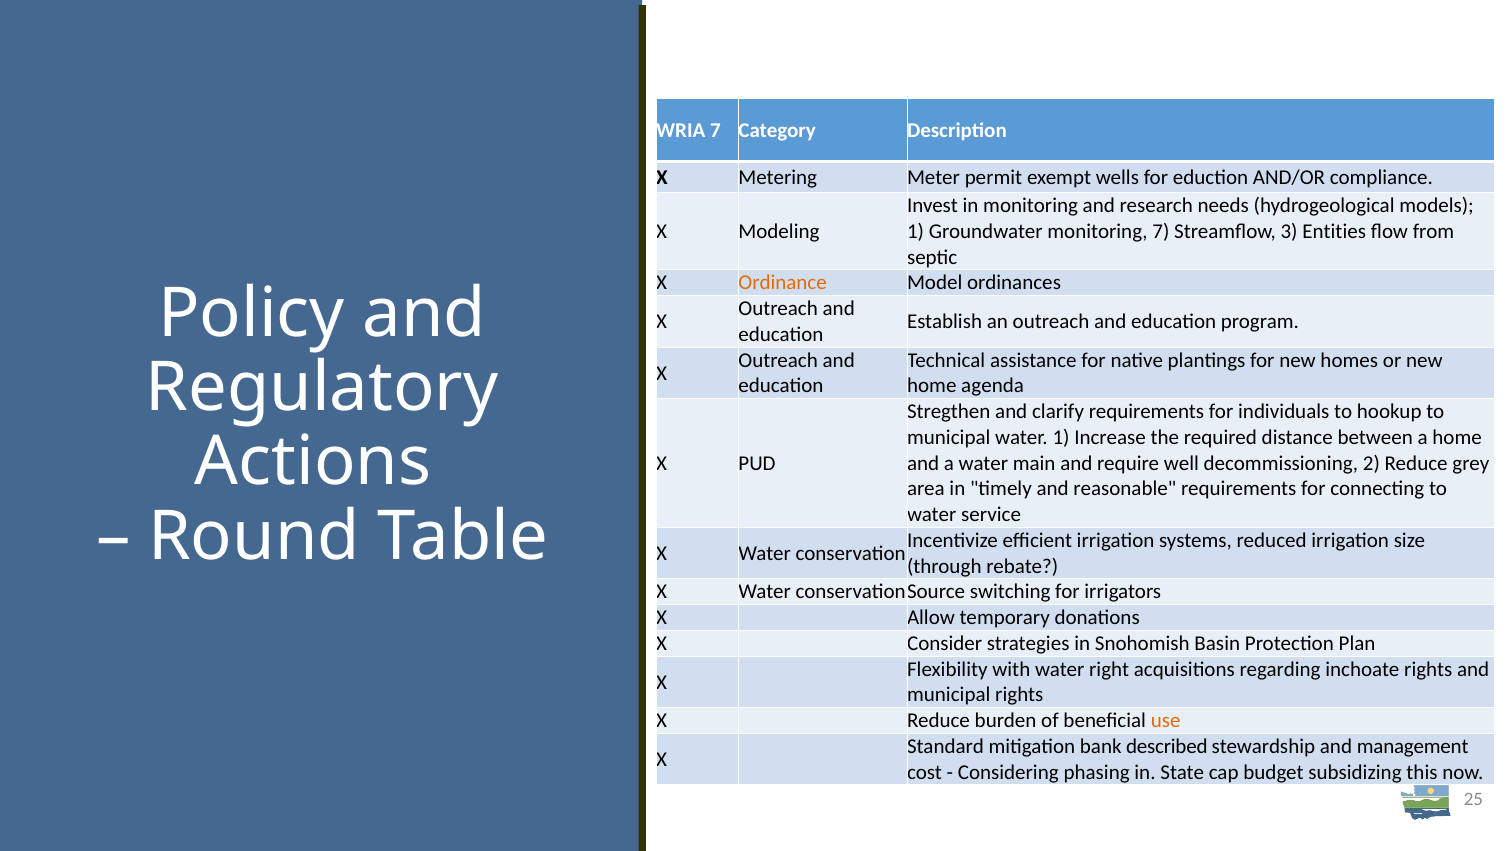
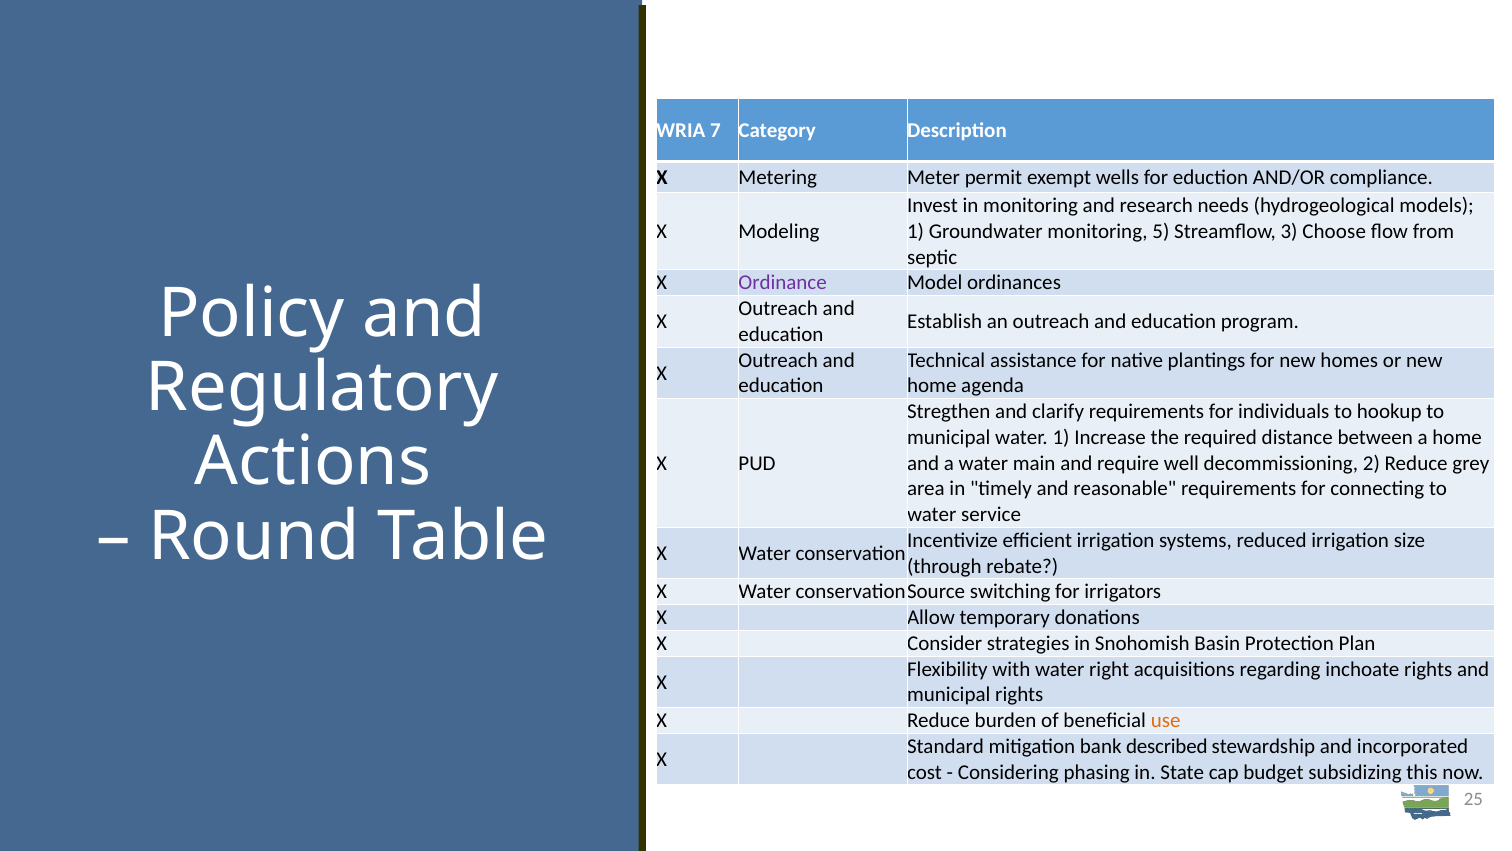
monitoring 7: 7 -> 5 (1161, 231)
Entities: Entities -> Choose (1334, 231)
Ordinance colour: orange -> purple (783, 283)
management: management -> incorporated (1413, 746)
